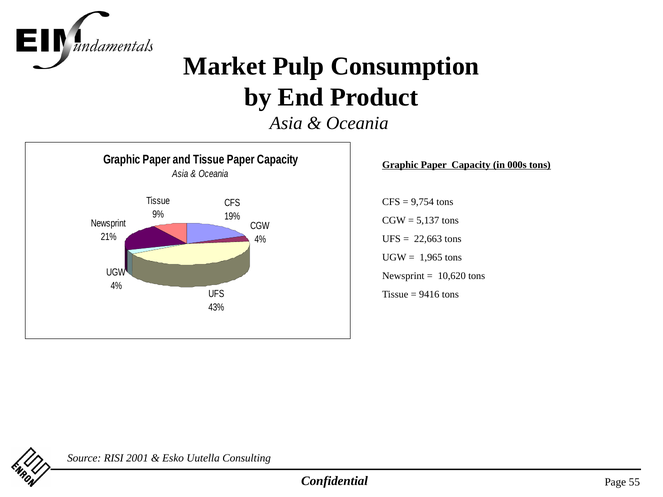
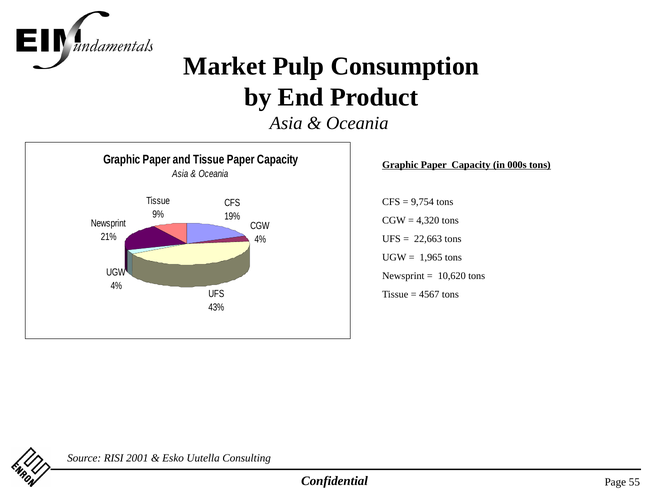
5,137: 5,137 -> 4,320 (428, 220)
9416: 9416 -> 4567 (429, 294)
